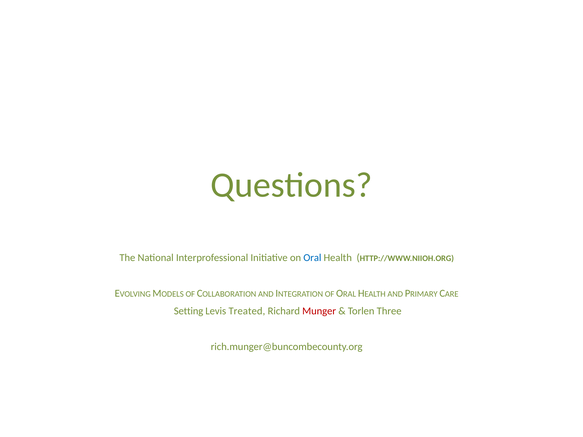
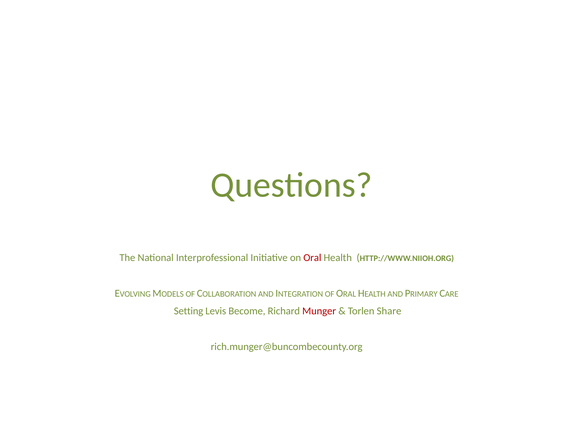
Oral colour: blue -> red (312, 258)
Treated: Treated -> Become (247, 311)
Three: Three -> Share (389, 311)
